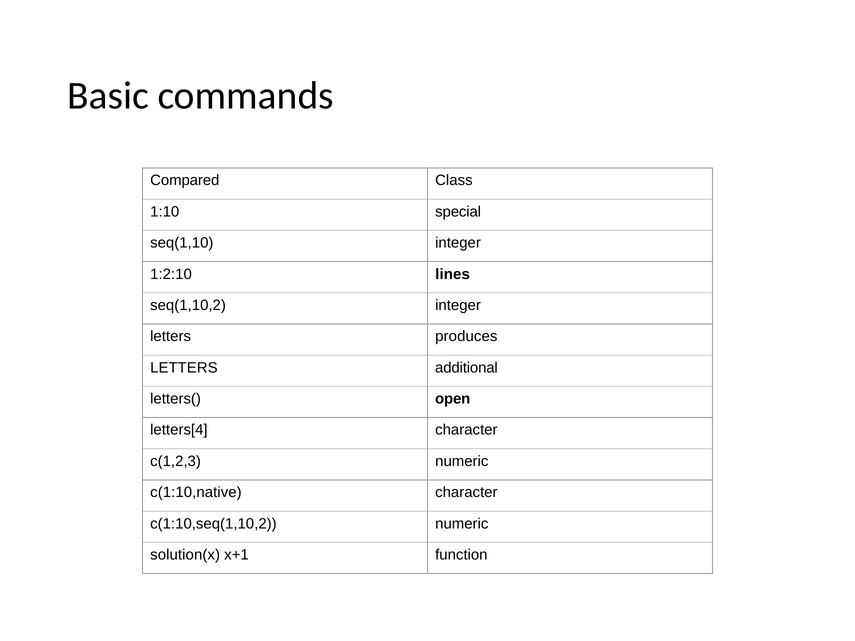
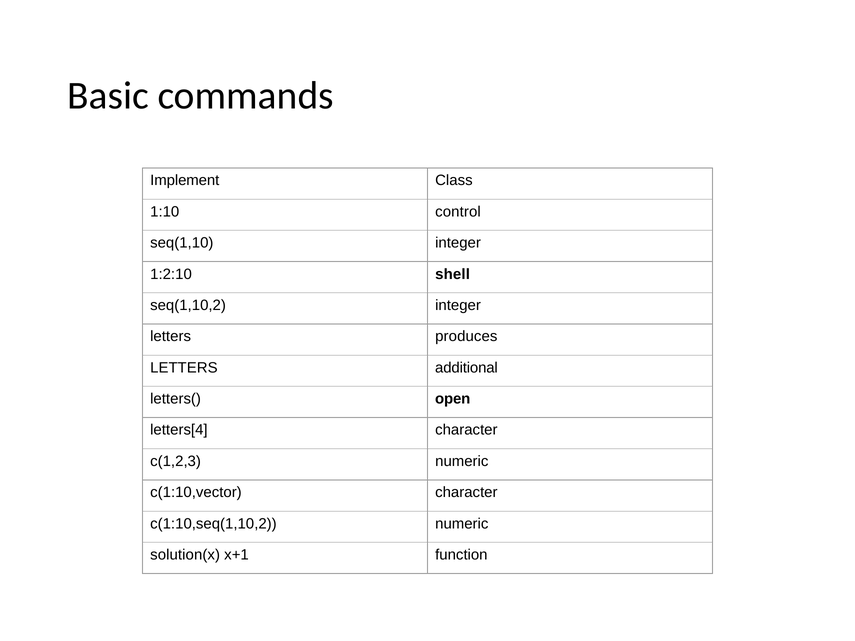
Compared: Compared -> Implement (185, 181)
special: special -> control (458, 212)
lines: lines -> shell (453, 274)
c(1:10,native: c(1:10,native -> c(1:10,vector (196, 493)
